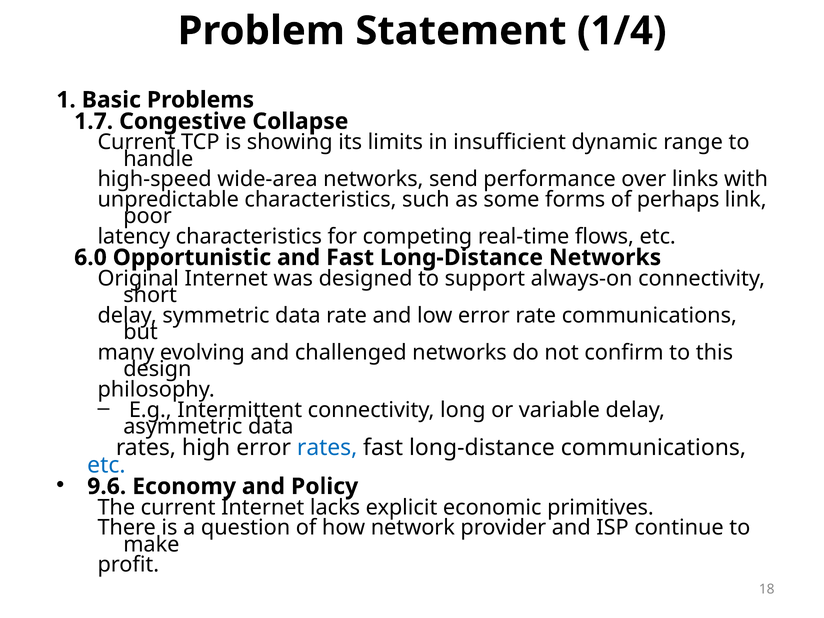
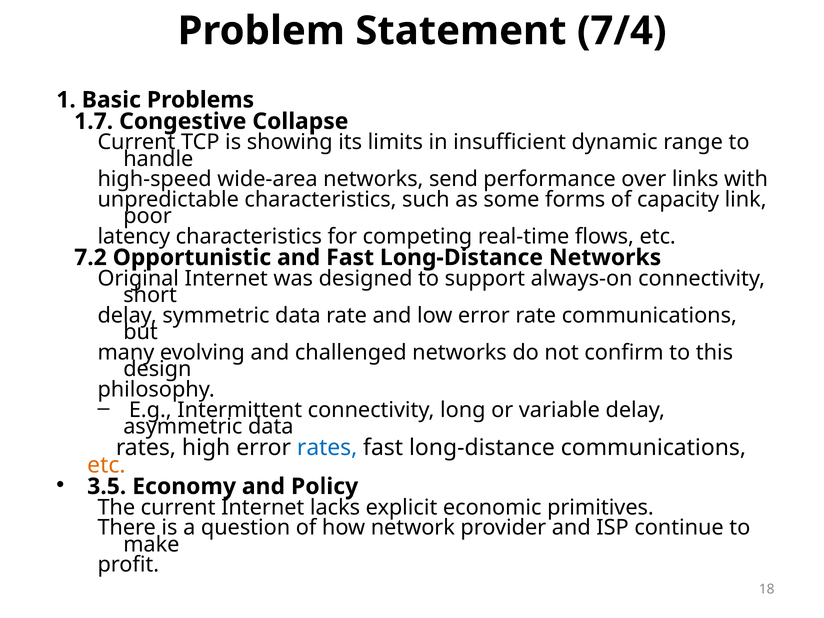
1/4: 1/4 -> 7/4 (622, 31)
perhaps: perhaps -> capacity (678, 200)
6.0: 6.0 -> 7.2 (90, 258)
etc colour: blue -> orange (106, 465)
9.6: 9.6 -> 3.5 (107, 486)
